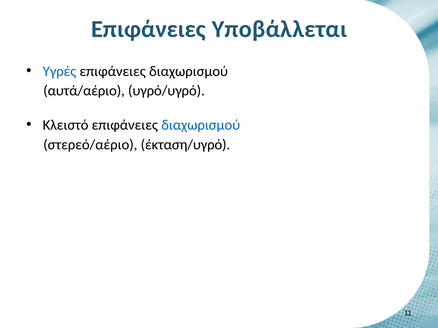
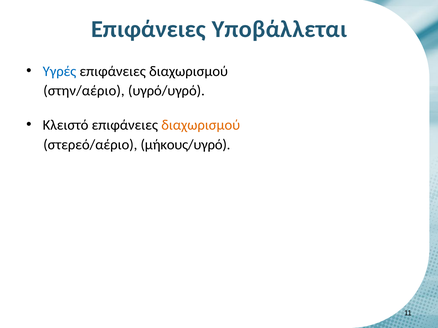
αυτά/αέριο: αυτά/αέριο -> στην/αέριο (84, 91)
διαχωρισμού colour: blue -> orange (201, 125)
έκταση/υγρό: έκταση/υγρό -> μήκους/υγρό (185, 145)
